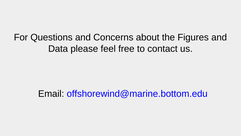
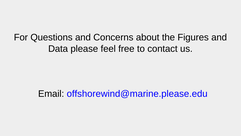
offshorewind@marine.bottom.edu: offshorewind@marine.bottom.edu -> offshorewind@marine.please.edu (137, 94)
